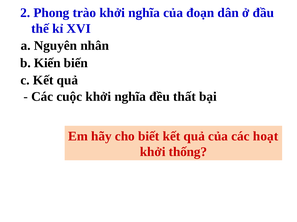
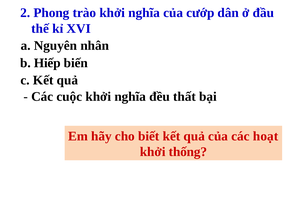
đoạn: đoạn -> cướp (200, 13)
Kiến: Kiến -> Hiếp (47, 63)
